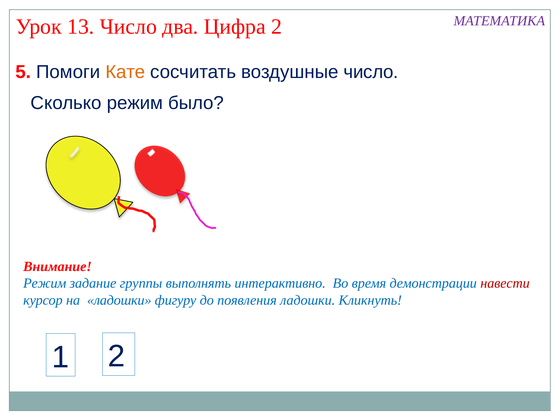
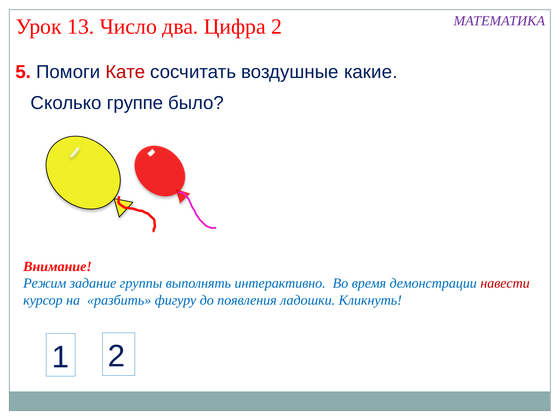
Кате colour: orange -> red (125, 72)
воздушные число: число -> какие (371, 72)
Сколько режим: режим -> группе (135, 103)
на ладошки: ладошки -> разбить (119, 300)
